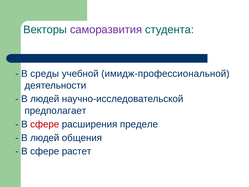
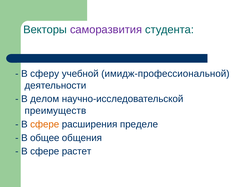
среды: среды -> сферу (45, 74)
людей: людей -> делом (45, 99)
предполагает: предполагает -> преимуществ (55, 110)
сфере colour: red -> orange (45, 124)
людей: людей -> общее (45, 138)
